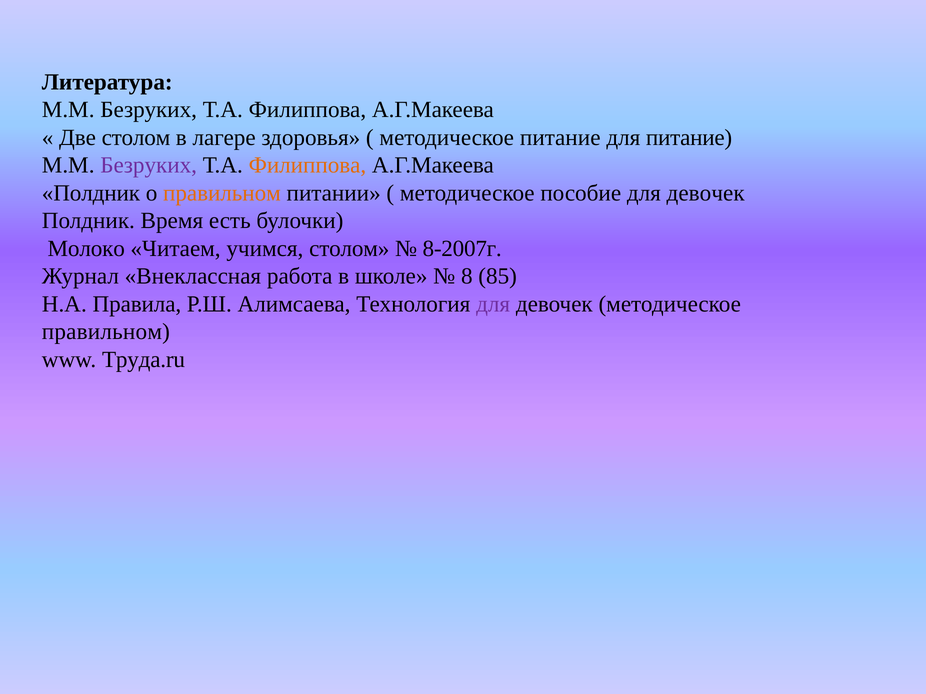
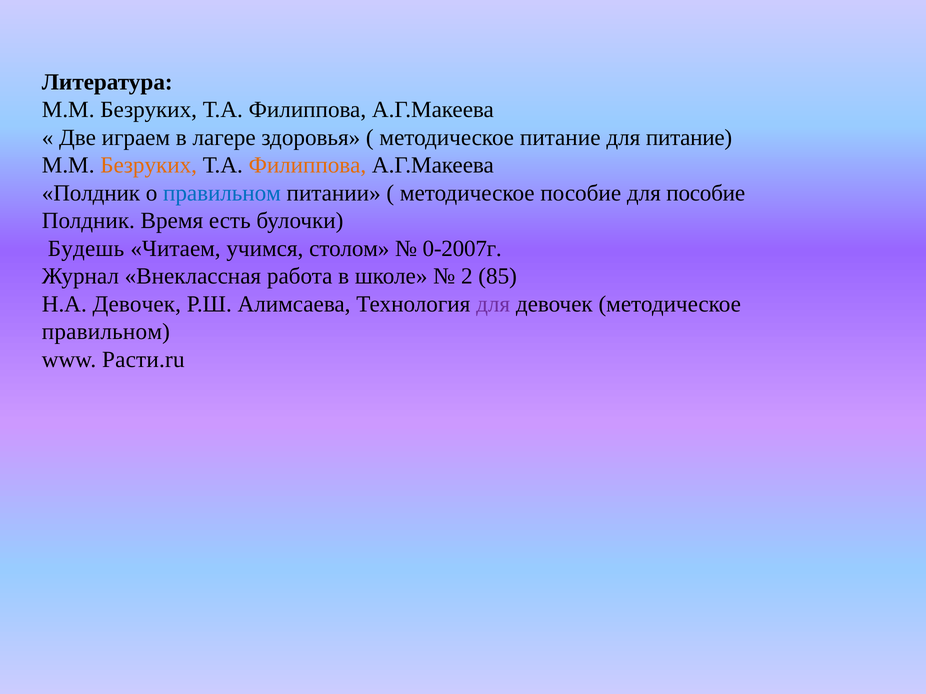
Две столом: столом -> играем (136, 138)
Безруких colour: purple -> orange (149, 165)
правильном colour: orange -> blue (222, 193)
пособие для девочек: девочек -> пособие (706, 193)
Молоко: Молоко -> Будешь (86, 249)
8-2007г: 8-2007г -> 0-2007г (462, 249)
8: 8 -> 2 (467, 277)
Н.А Правила: Правила -> Девочек (137, 304)
Труда.ru: Труда.ru -> Расти.ru (143, 360)
